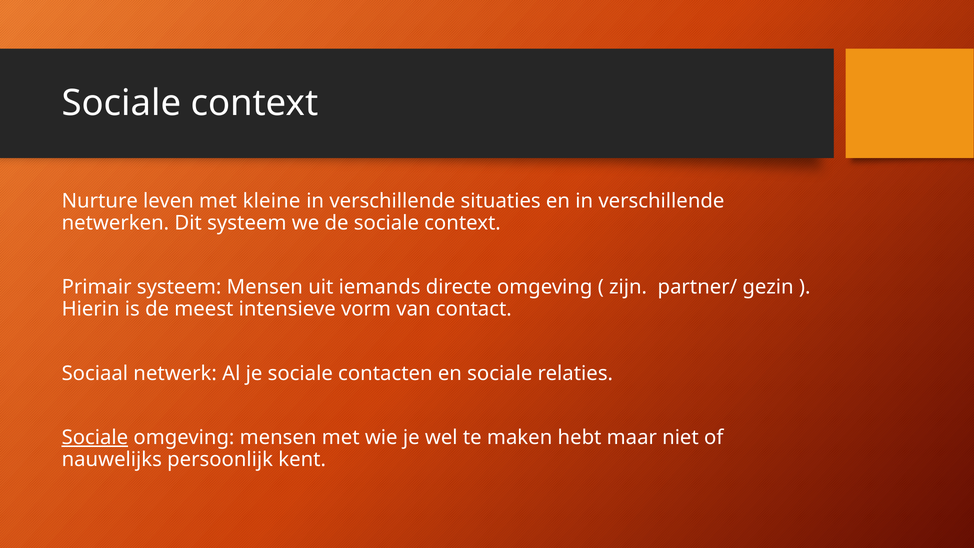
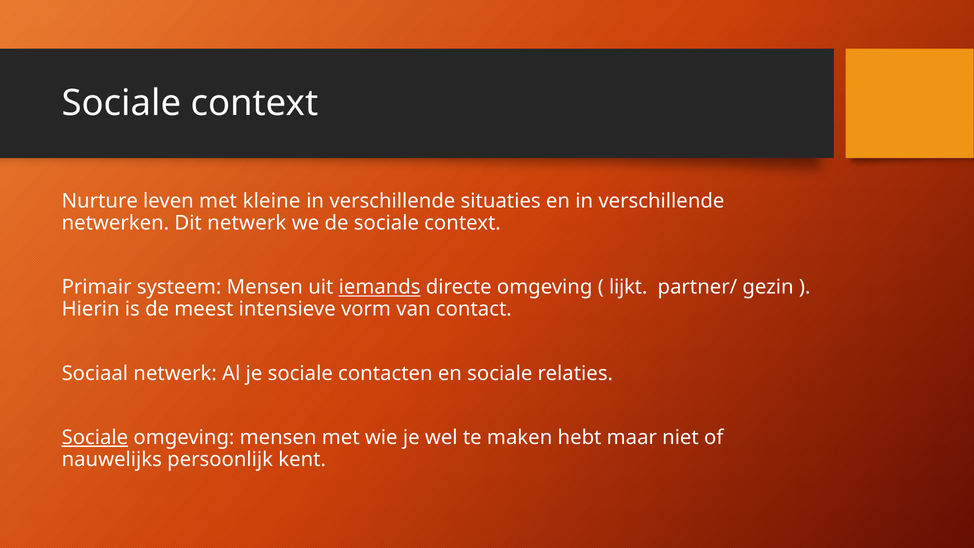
Dit systeem: systeem -> netwerk (247, 223)
iemands underline: none -> present (380, 287)
zijn: zijn -> lijkt (628, 287)
